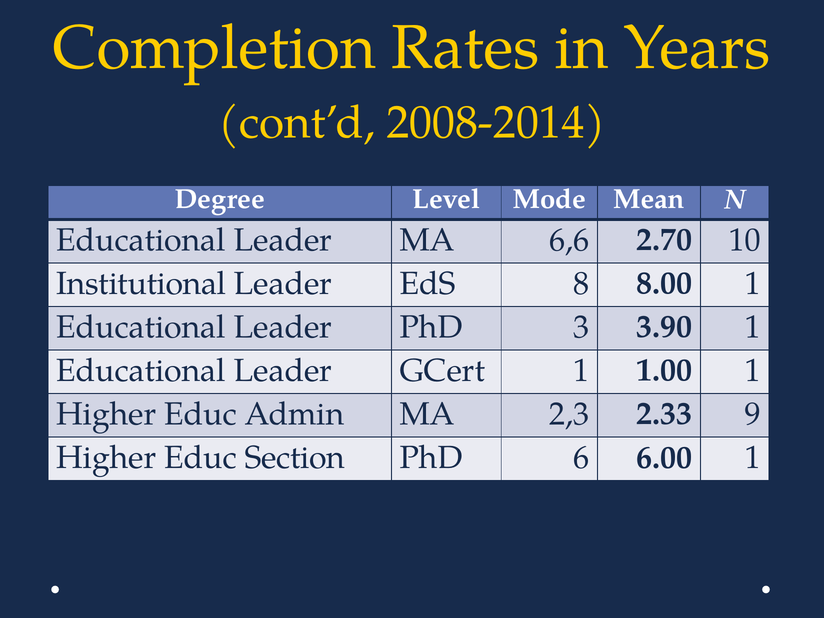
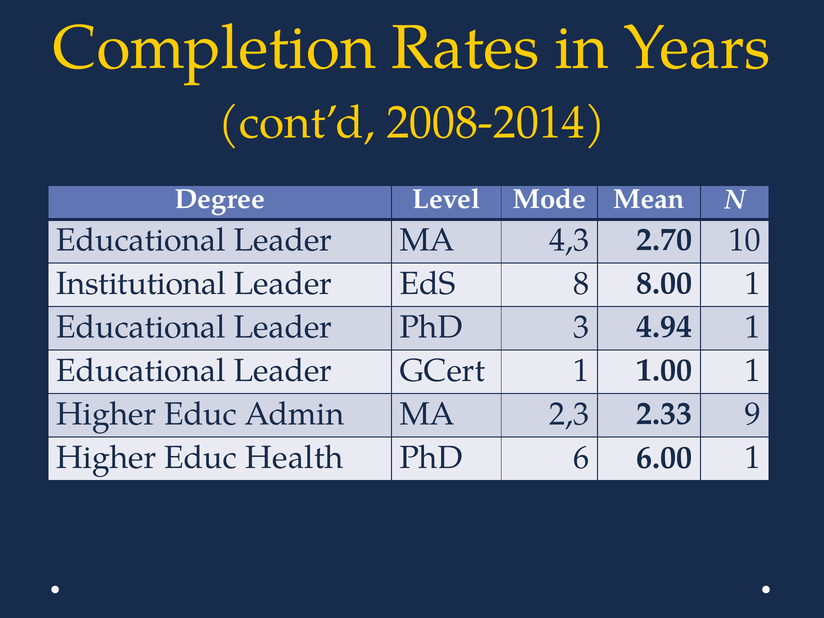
6,6: 6,6 -> 4,3 (569, 240)
3.90: 3.90 -> 4.94 (664, 327)
Section: Section -> Health (294, 458)
